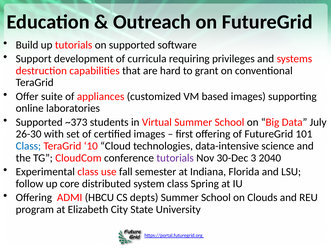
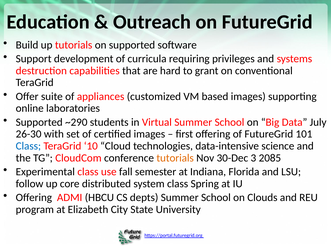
~373: ~373 -> ~290 (76, 122)
tutorials colour: purple -> orange (175, 158)
2040: 2040 -> 2085 (270, 158)
